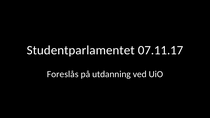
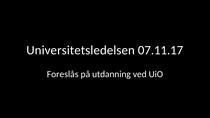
Studentparlamentet: Studentparlamentet -> Universitetsledelsen (81, 50)
